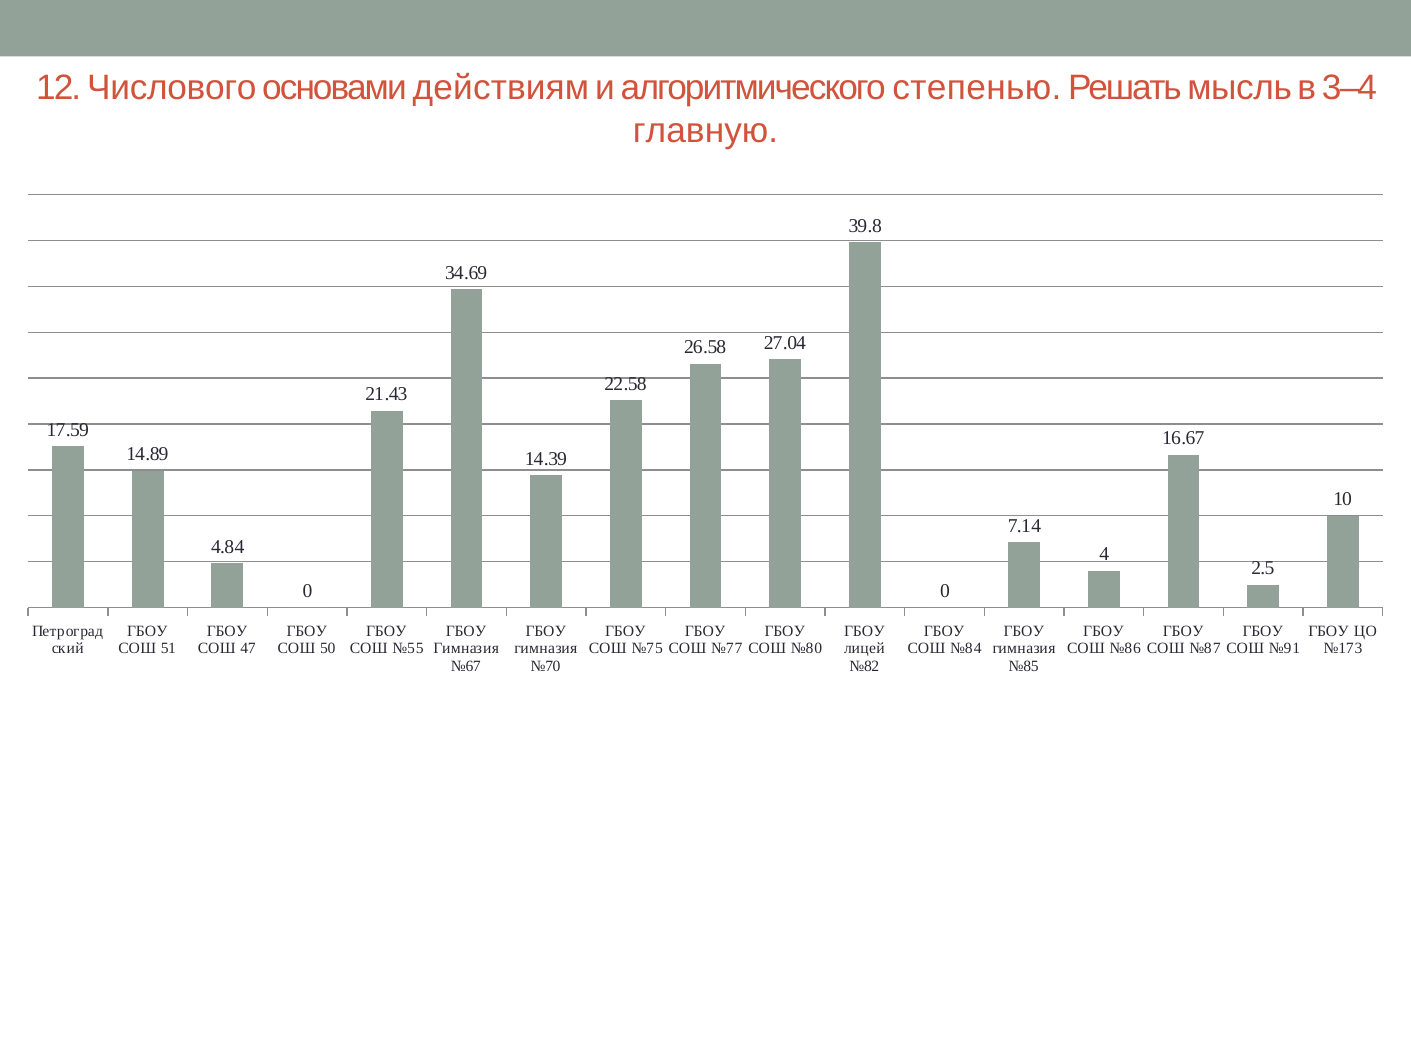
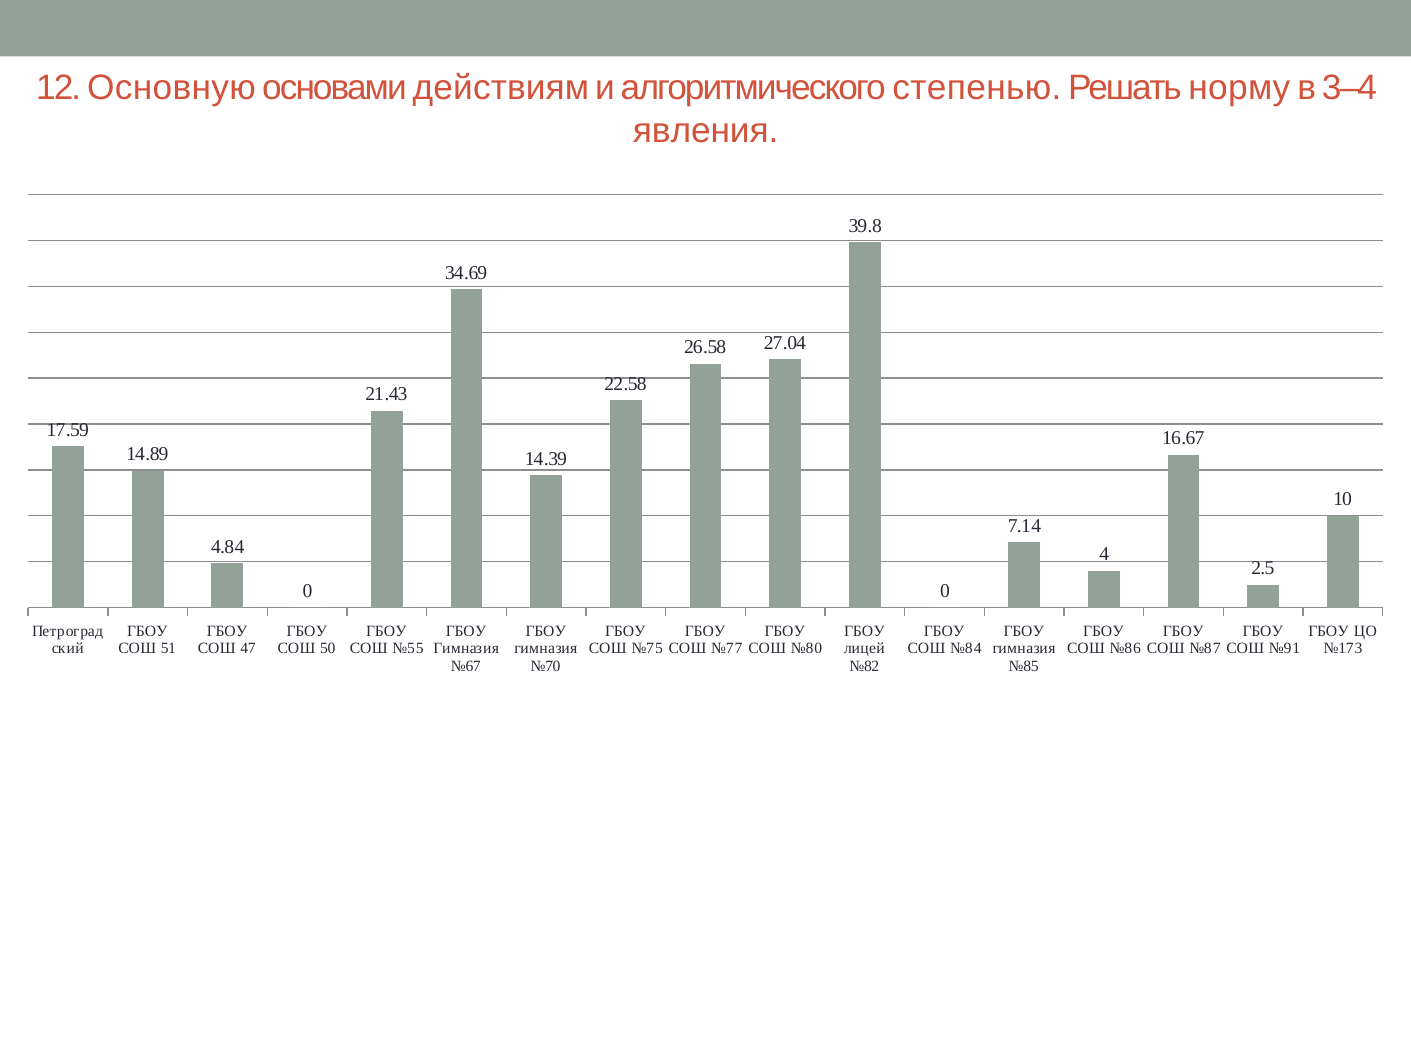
Числового: Числового -> Основную (172, 88)
мысль: мысль -> норму (1239, 88)
главную: главную -> явления (706, 130)
